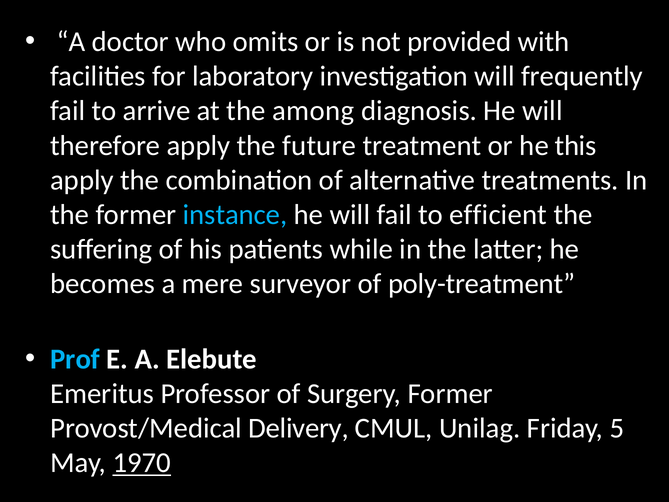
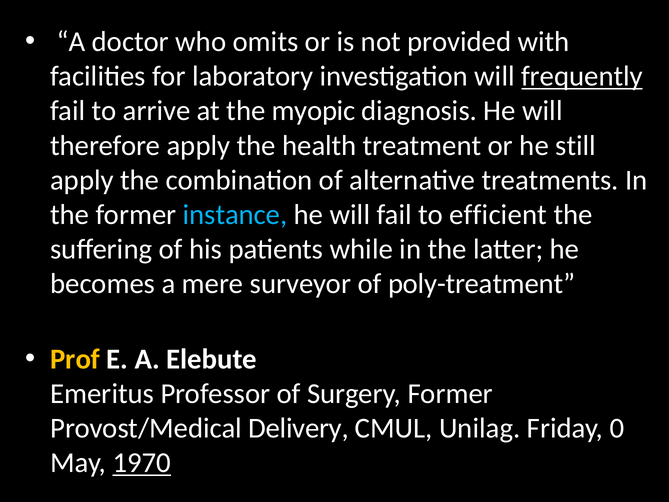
frequently underline: none -> present (582, 76)
among: among -> myopic (314, 111)
future: future -> health (319, 145)
this: this -> still (576, 145)
Prof colour: light blue -> yellow (75, 359)
5: 5 -> 0 (617, 428)
